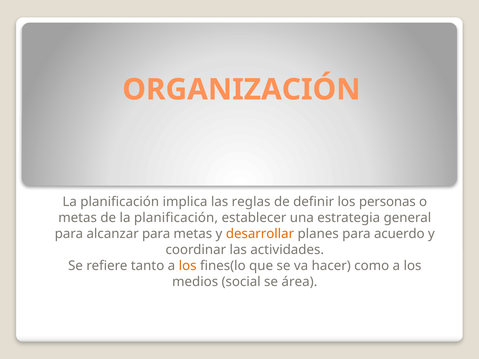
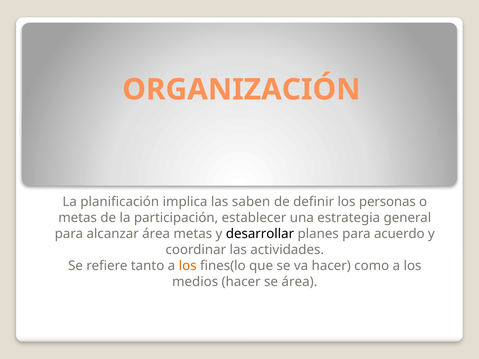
reglas: reglas -> saben (251, 202)
de la planificación: planificación -> participación (176, 218)
alcanzar para: para -> área (156, 234)
desarrollar colour: orange -> black (260, 234)
medios social: social -> hacer (241, 282)
